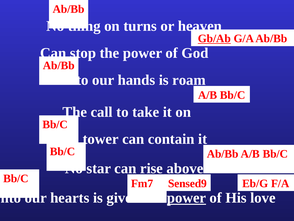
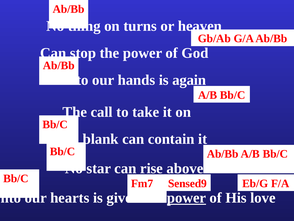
Gb/Ab underline: present -> none (214, 38)
roam: roam -> again (189, 80)
tower: tower -> blank (101, 139)
